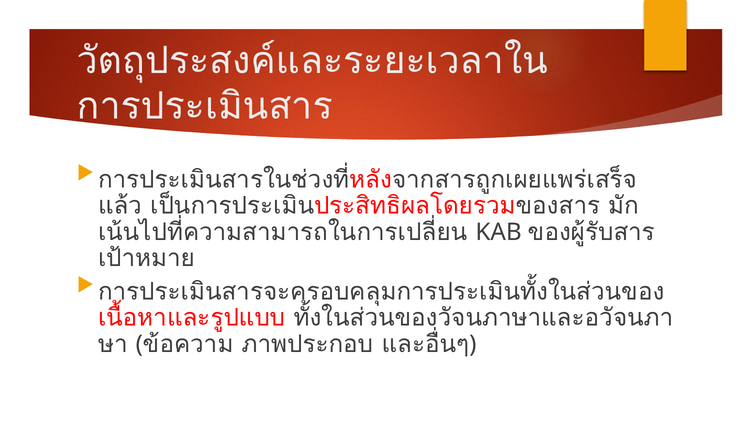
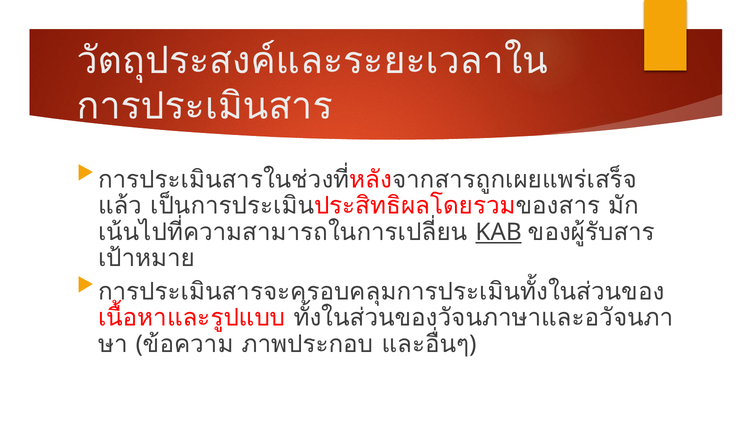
KAB underline: none -> present (499, 232)
